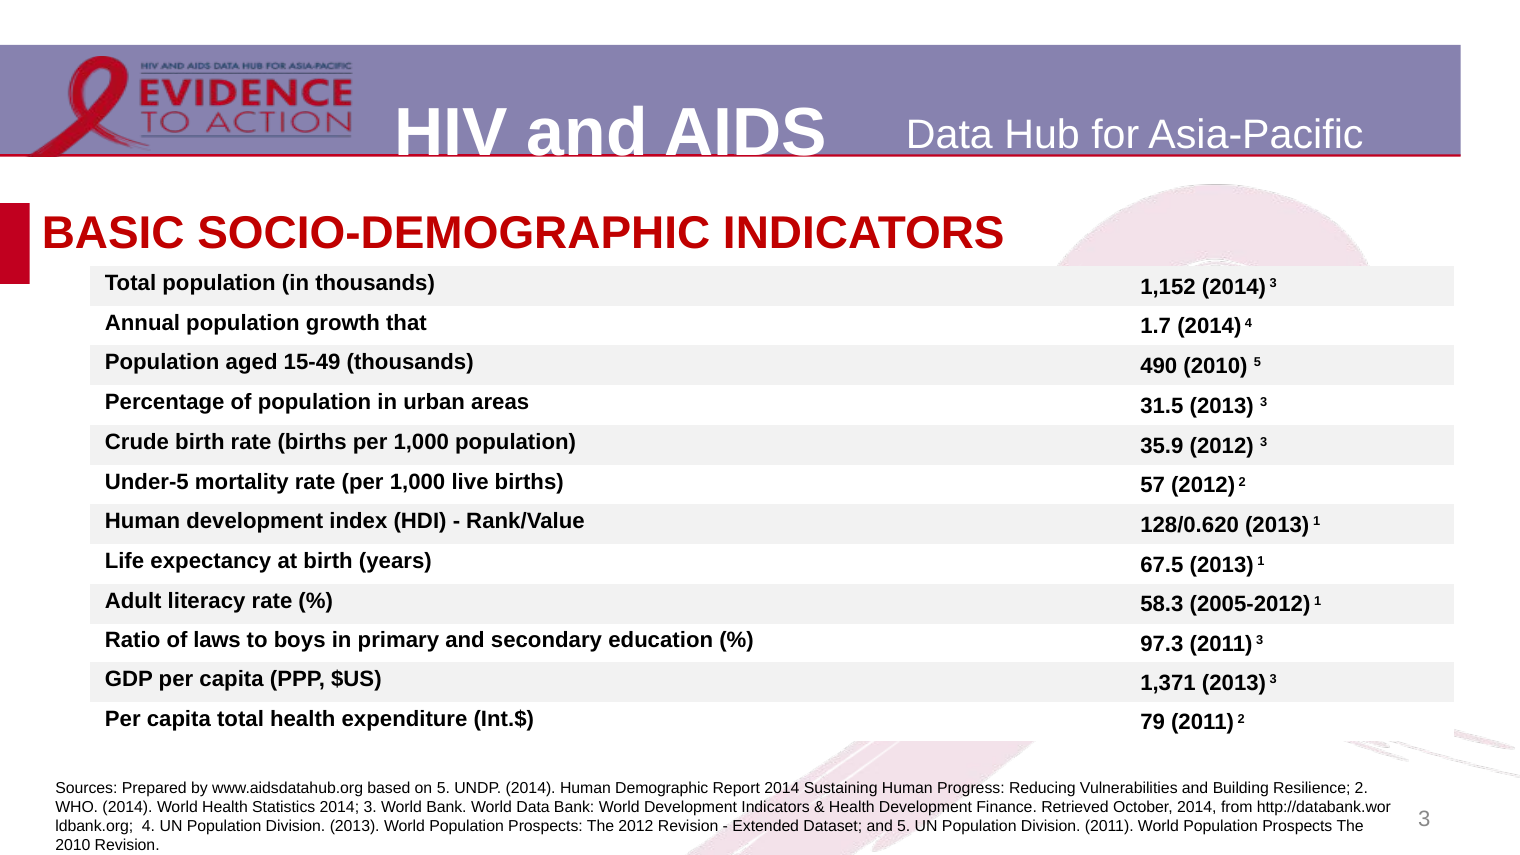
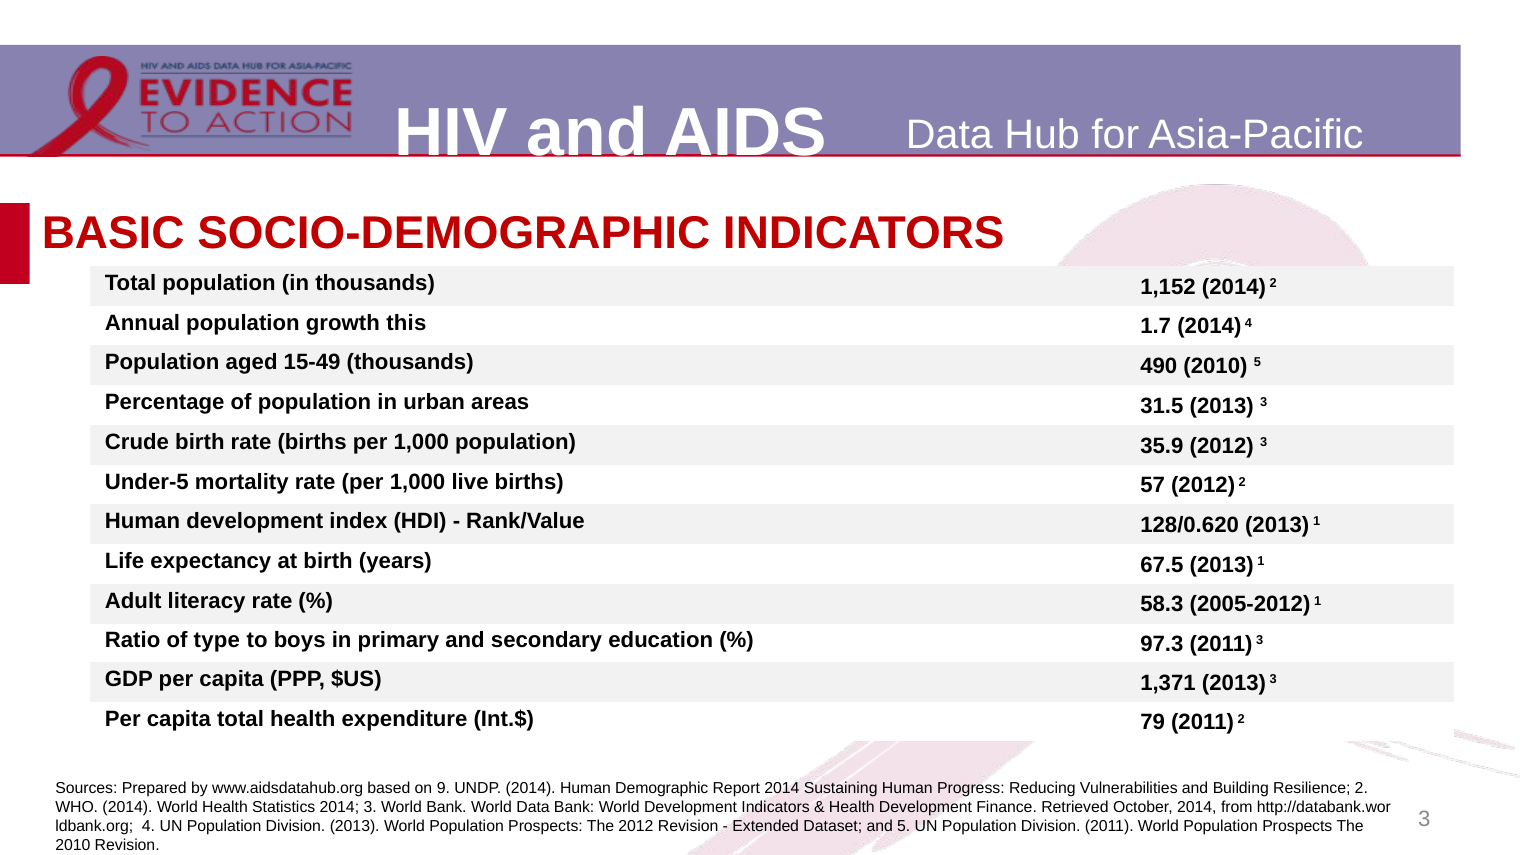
1,152 2014 3: 3 -> 2 (1273, 283)
that: that -> this (406, 323)
laws: laws -> type (217, 640)
on 5: 5 -> 9 (443, 788)
